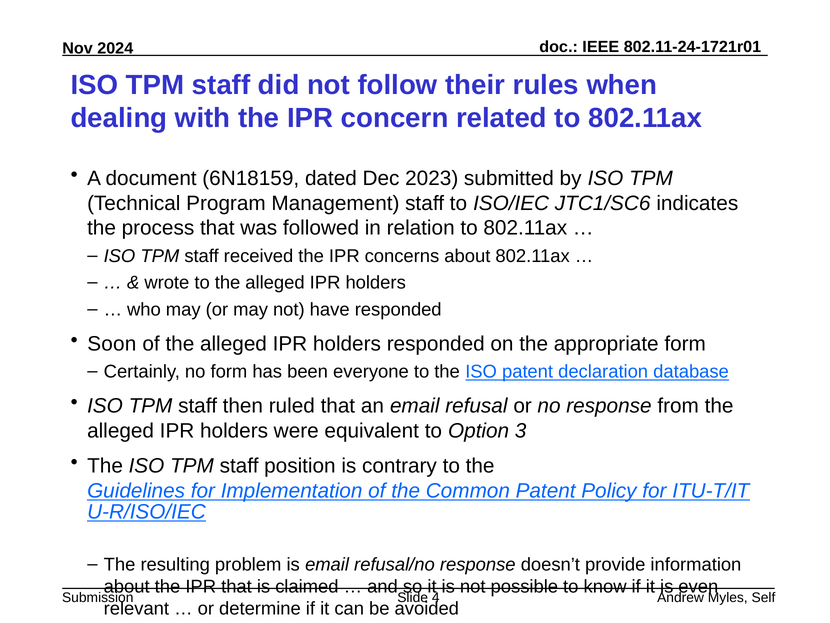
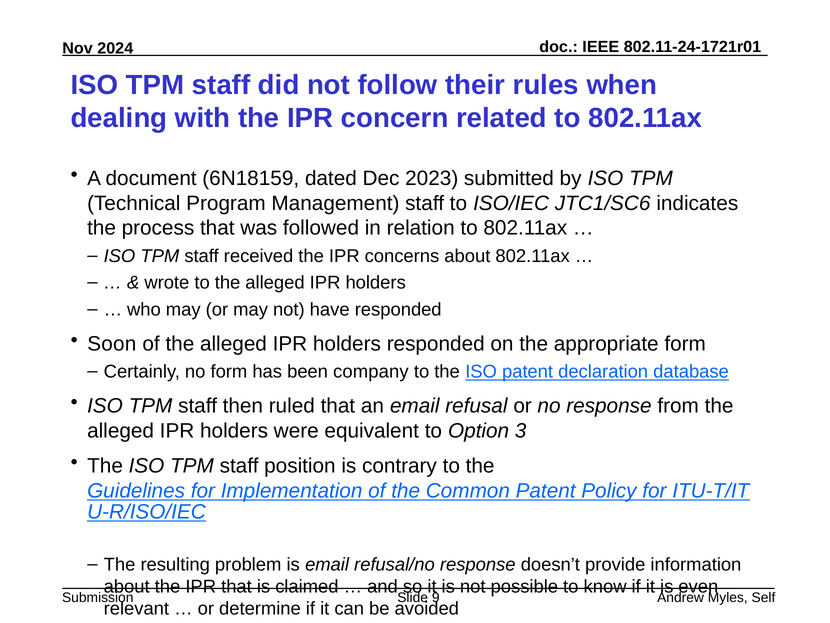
everyone: everyone -> company (371, 371)
4: 4 -> 9 (436, 597)
